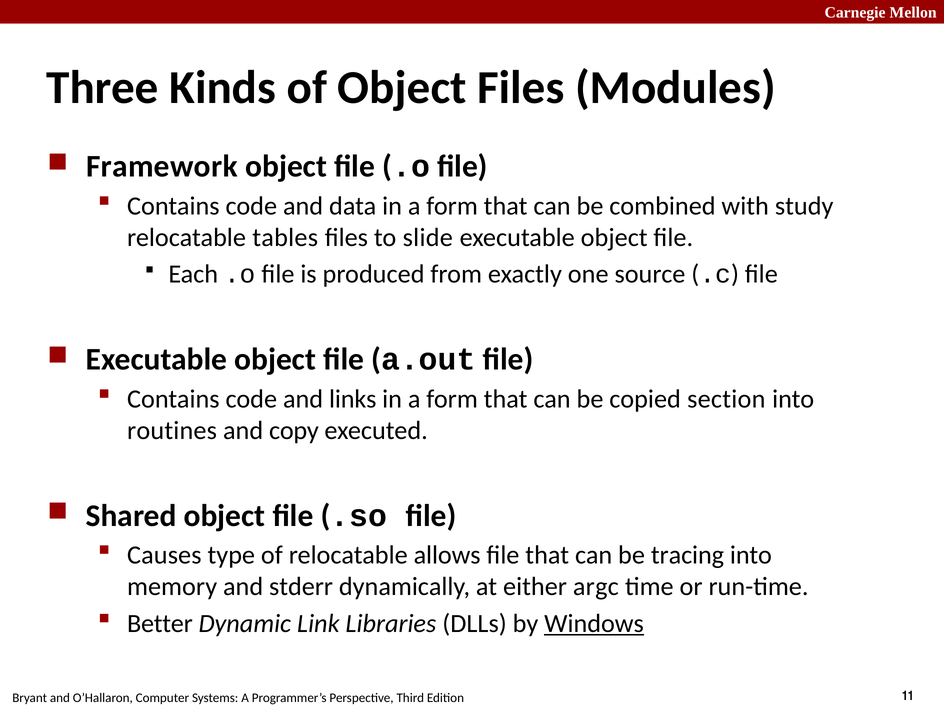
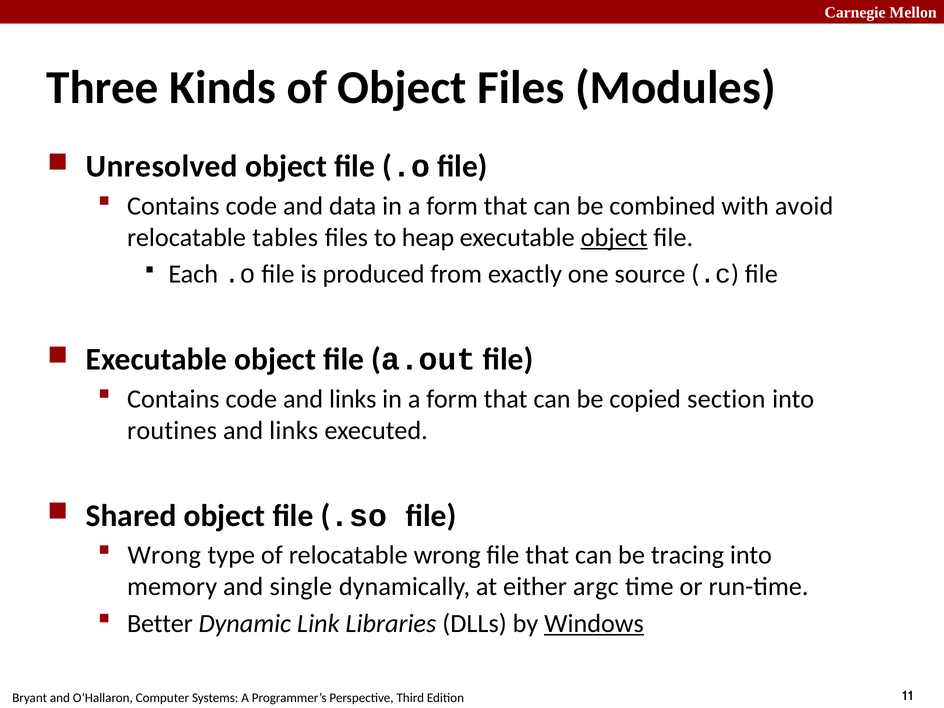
Framework: Framework -> Unresolved (162, 166)
study: study -> avoid (804, 206)
slide: slide -> heap (428, 237)
object underline: none -> present (614, 237)
copy: copy -> links (294, 430)
Causes: Causes -> Wrong (164, 555)
relocatable allows: allows -> wrong (447, 555)
stderr: stderr -> single (301, 587)
